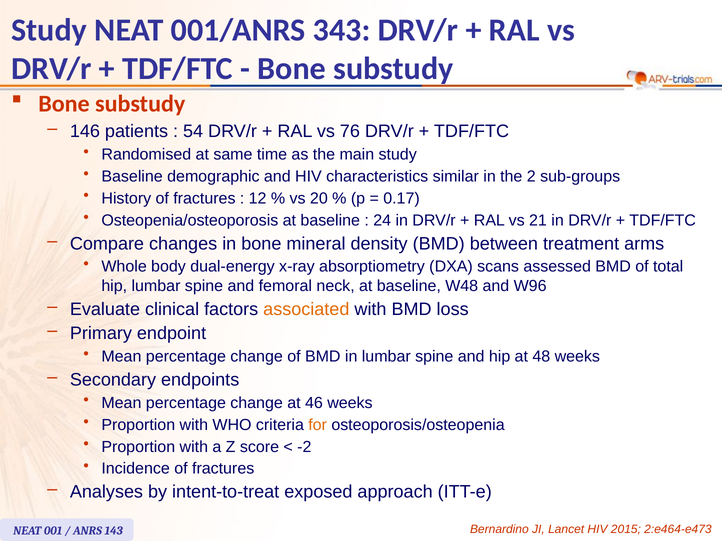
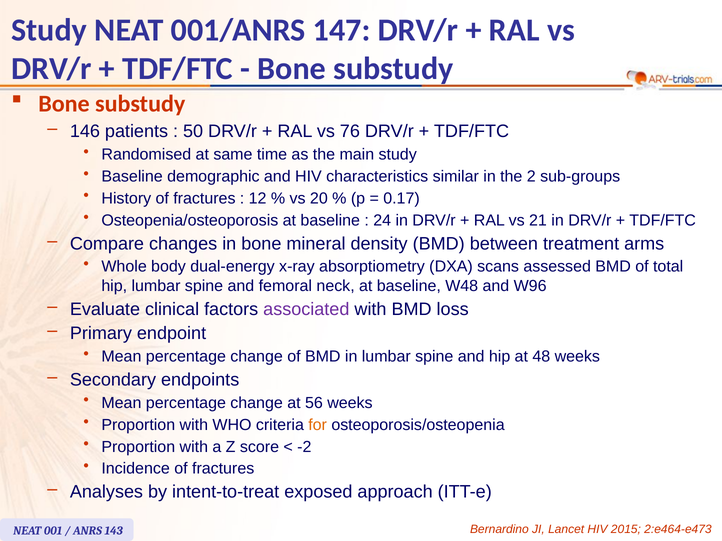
343: 343 -> 147 (342, 30)
54: 54 -> 50 (193, 132)
associated colour: orange -> purple (306, 309)
46: 46 -> 56 (314, 403)
